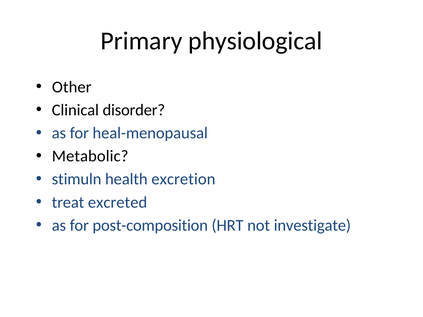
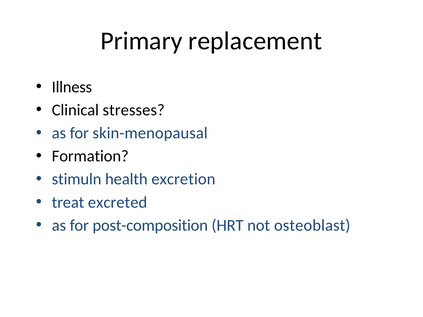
physiological: physiological -> replacement (255, 41)
Other: Other -> Illness (72, 87)
disorder: disorder -> stresses (134, 110)
heal-menopausal: heal-menopausal -> skin-menopausal (150, 133)
Metabolic: Metabolic -> Formation (90, 156)
investigate: investigate -> osteoblast (312, 225)
